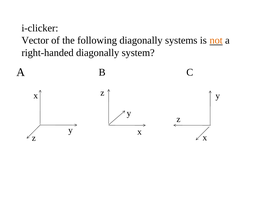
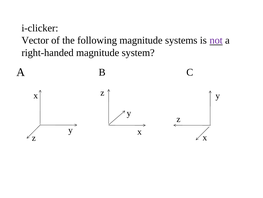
following diagonally: diagonally -> magnitude (141, 40)
not colour: orange -> purple (216, 40)
right-handed diagonally: diagonally -> magnitude (98, 53)
